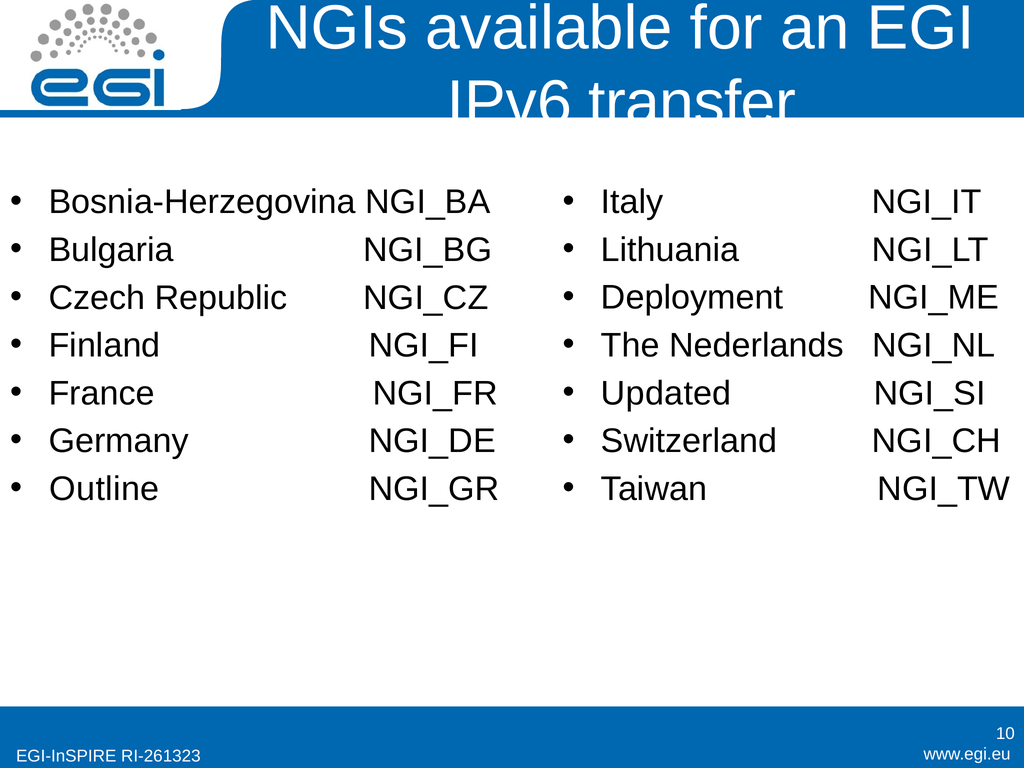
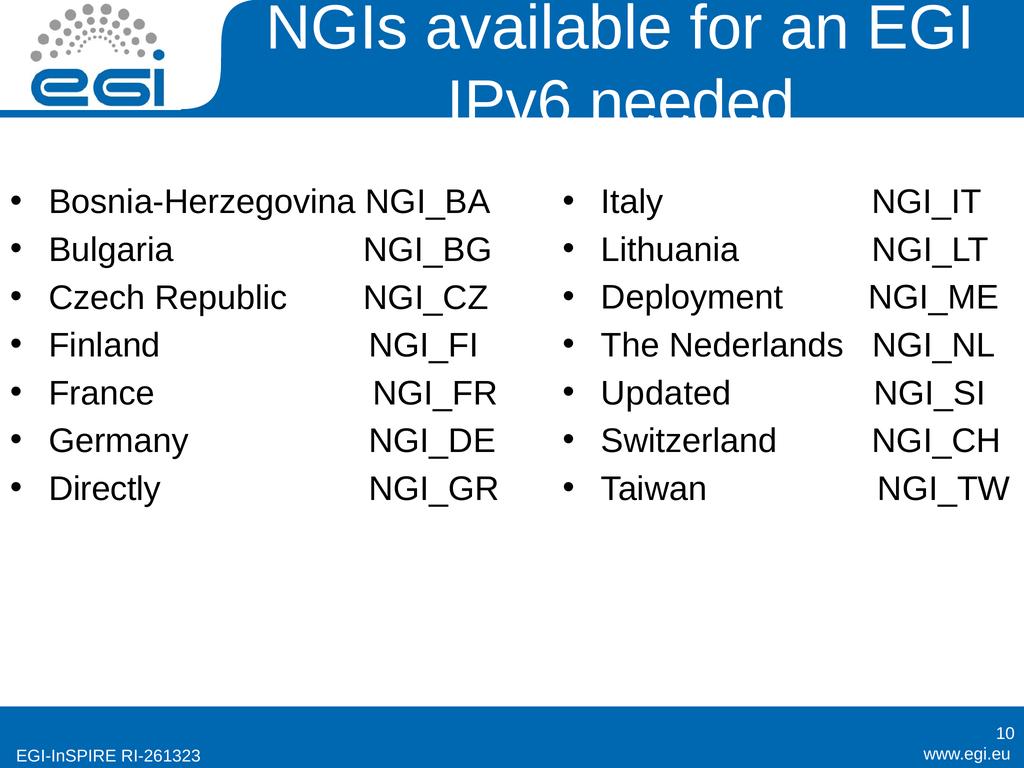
transfer: transfer -> needed (692, 103)
Outline: Outline -> Directly (105, 489)
